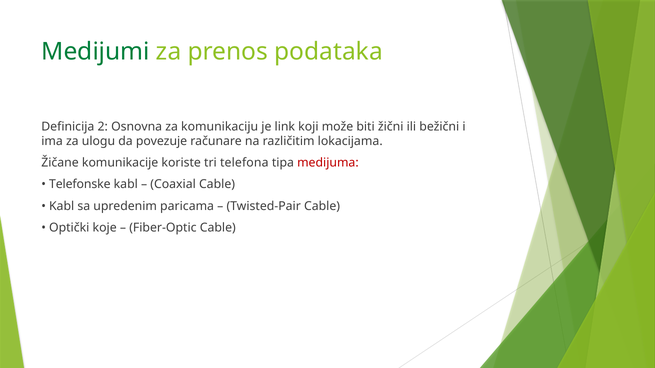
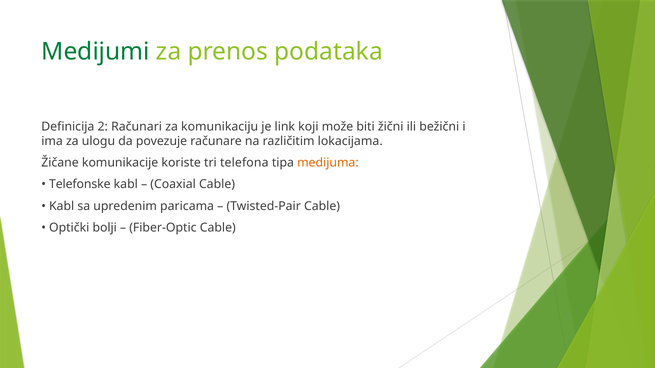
Osnovna: Osnovna -> Računari (137, 127)
medijuma colour: red -> orange (328, 163)
koje: koje -> bolji (105, 228)
